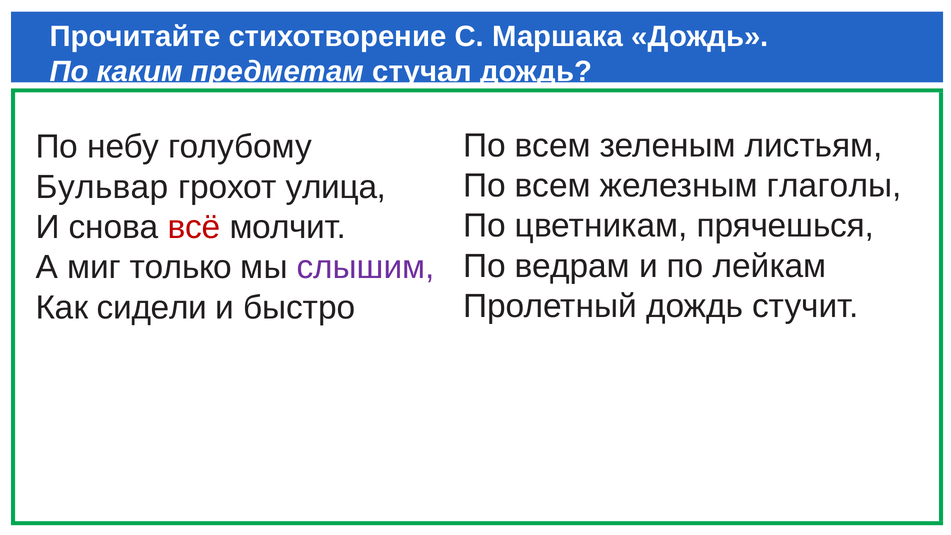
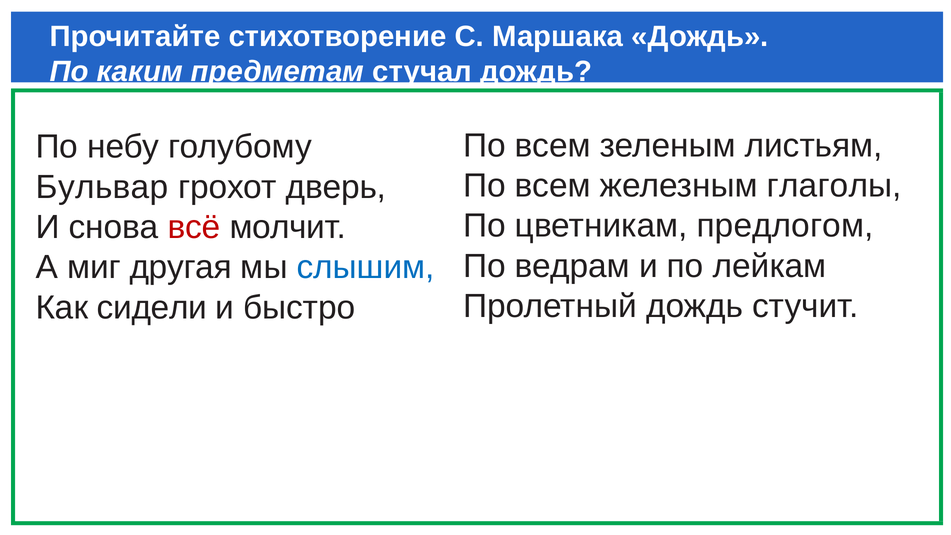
улица: улица -> дверь (336, 187)
прячешься: прячешься -> предлогом (785, 226)
только: только -> другая (181, 267)
слышим colour: purple -> blue (366, 267)
